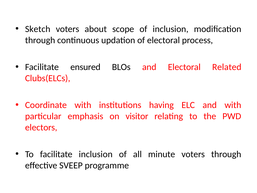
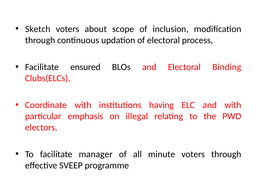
Related: Related -> Binding (227, 67)
visitor: visitor -> illegal (137, 116)
facilitate inclusion: inclusion -> manager (96, 154)
